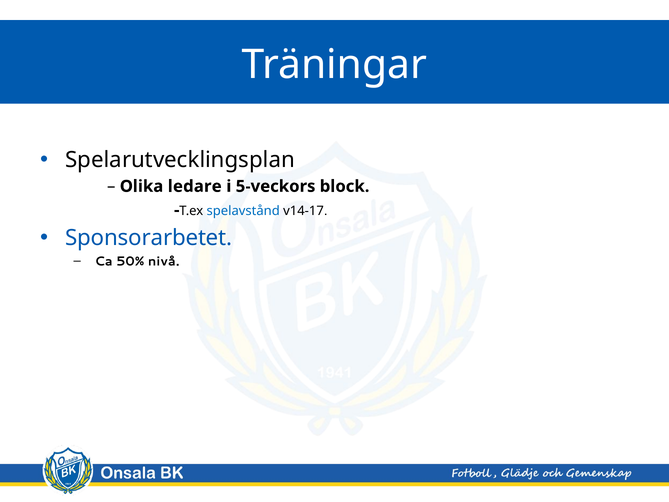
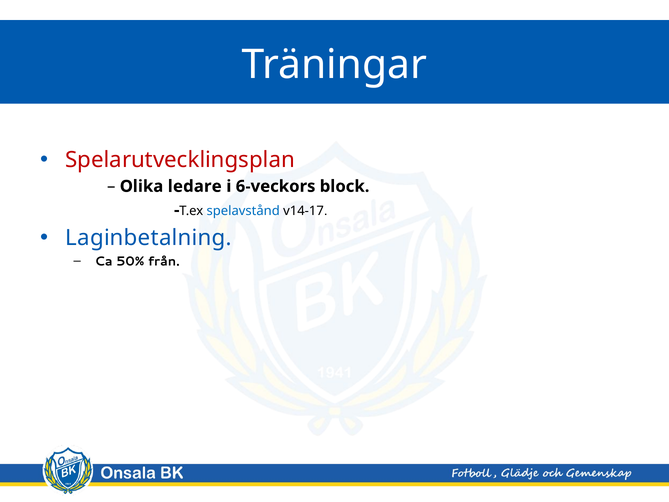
Spelarutvecklingsplan colour: black -> red (180, 160)
5-veckors: 5-veckors -> 6-veckors (276, 186)
Sponsorarbetet: Sponsorarbetet -> Laginbetalning (149, 238)
nivå: nivå -> från (164, 261)
